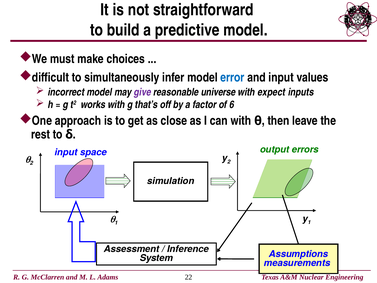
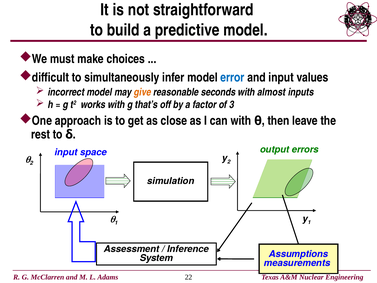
give colour: purple -> orange (143, 92)
universe: universe -> seconds (218, 92)
expect: expect -> almost (271, 92)
6: 6 -> 3 (232, 105)
